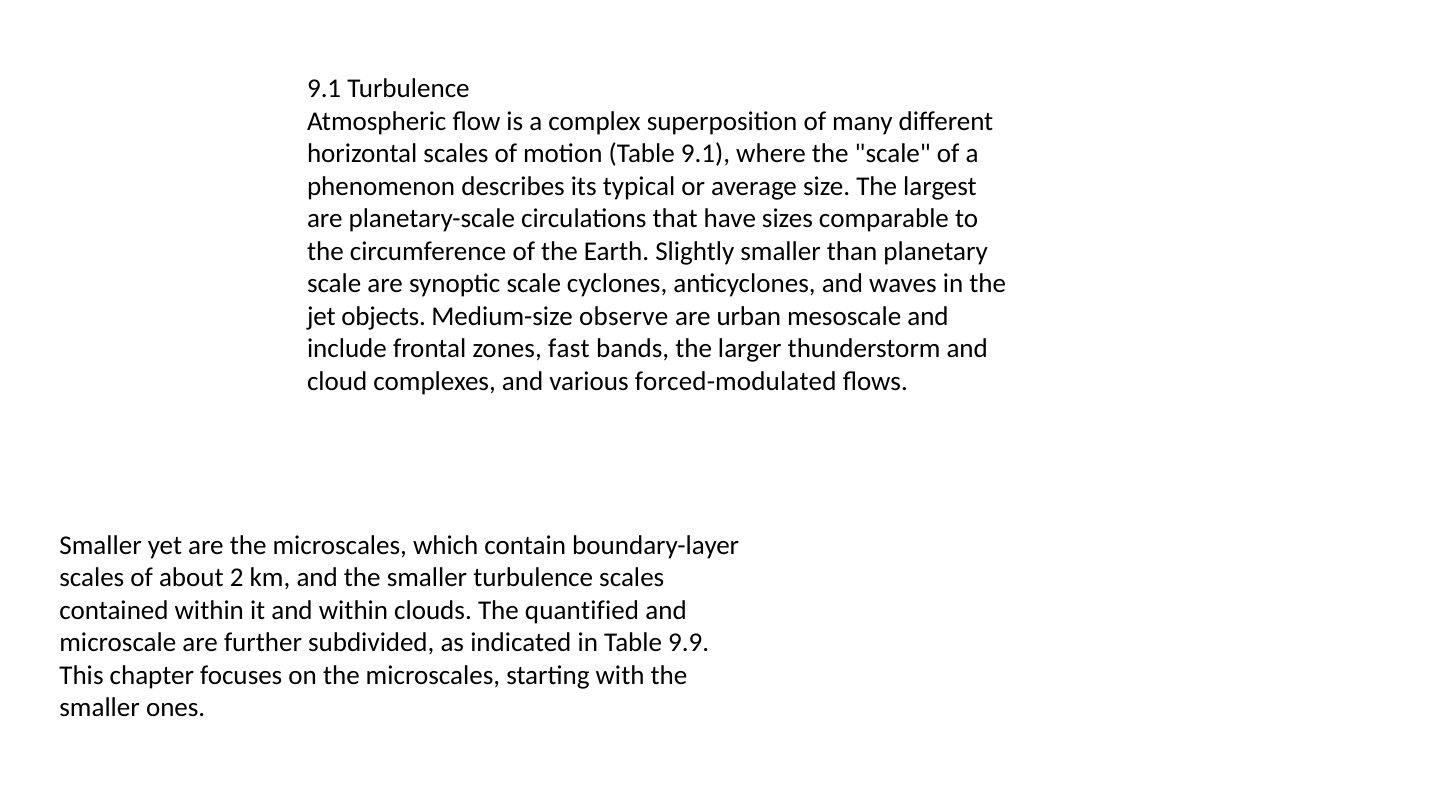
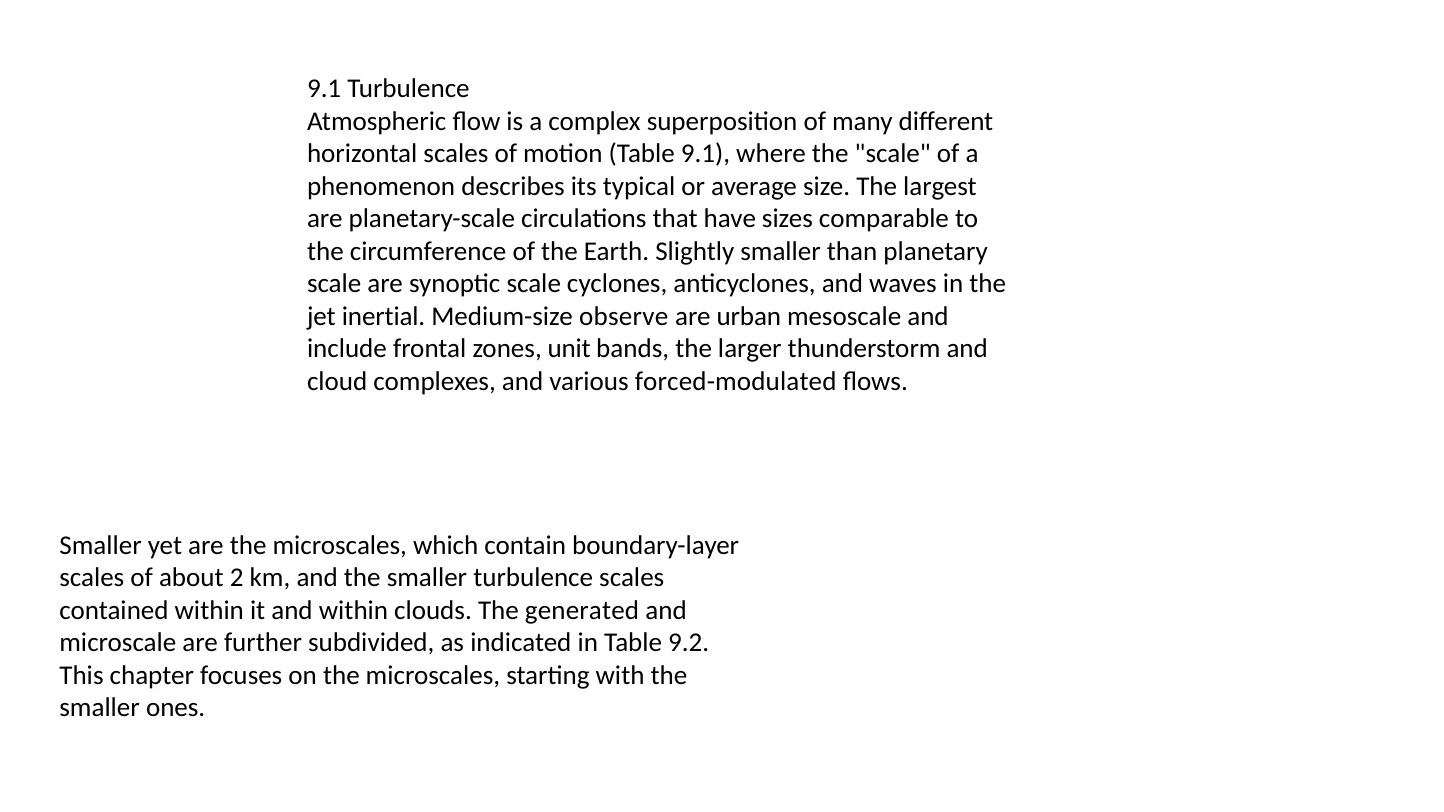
objects: objects -> inertial (384, 316)
fast: fast -> unit (569, 349)
quantified: quantified -> generated (582, 610)
9.9: 9.9 -> 9.2 (689, 643)
